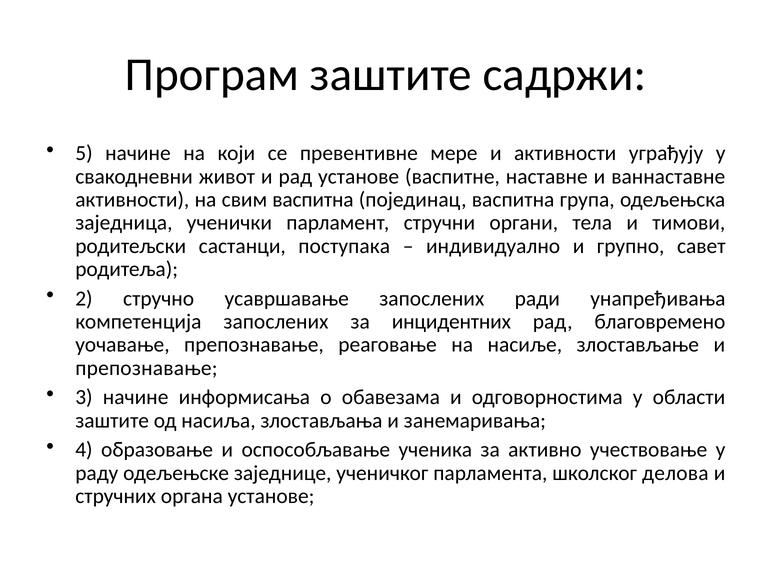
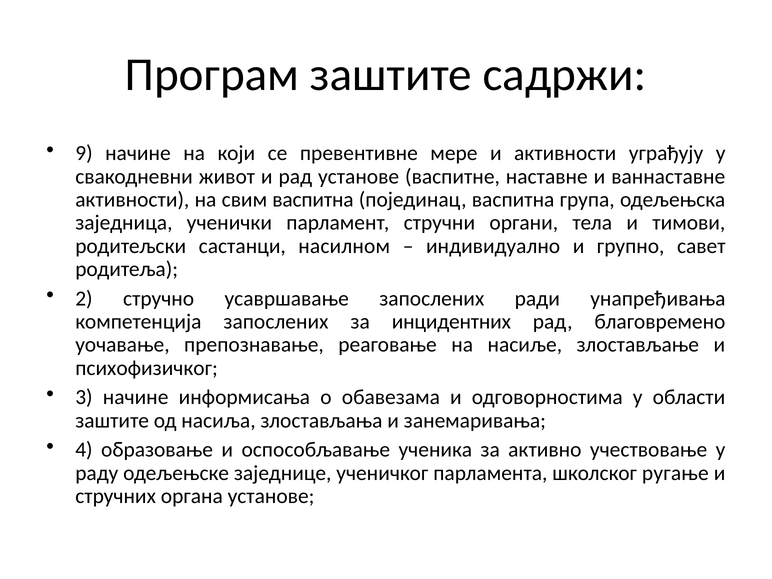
5: 5 -> 9 (84, 153)
поступака: поступака -> насилном (344, 246)
препознавање: препознавање -> психофизичког (147, 368)
делова: делова -> ругање (675, 473)
